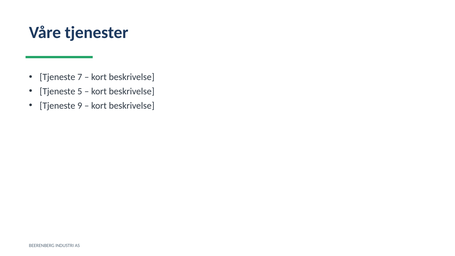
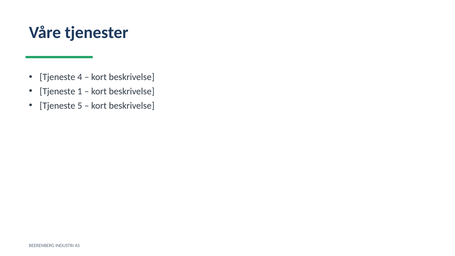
7: 7 -> 4 (80, 77)
5: 5 -> 1 (80, 91)
9: 9 -> 5 (80, 106)
